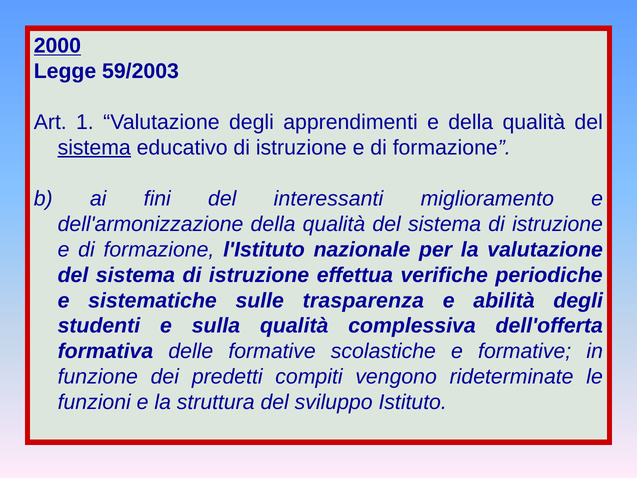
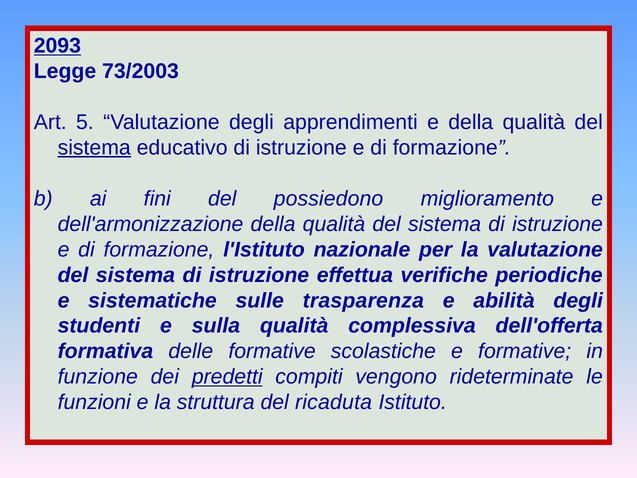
2000: 2000 -> 2093 (57, 46)
59/2003: 59/2003 -> 73/2003 (140, 71)
1: 1 -> 5 (85, 122)
interessanti: interessanti -> possiedono (328, 198)
predetti underline: none -> present (227, 377)
sviluppo: sviluppo -> ricaduta (334, 402)
